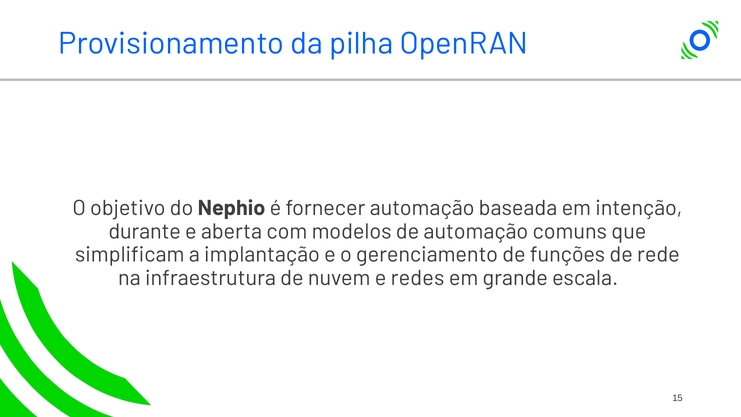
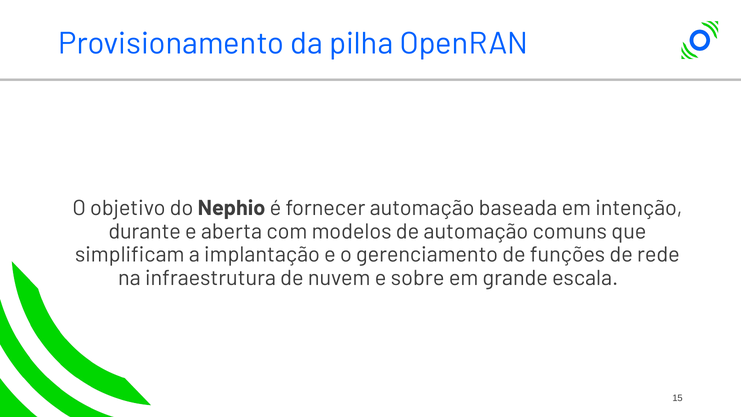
redes: redes -> sobre (418, 278)
